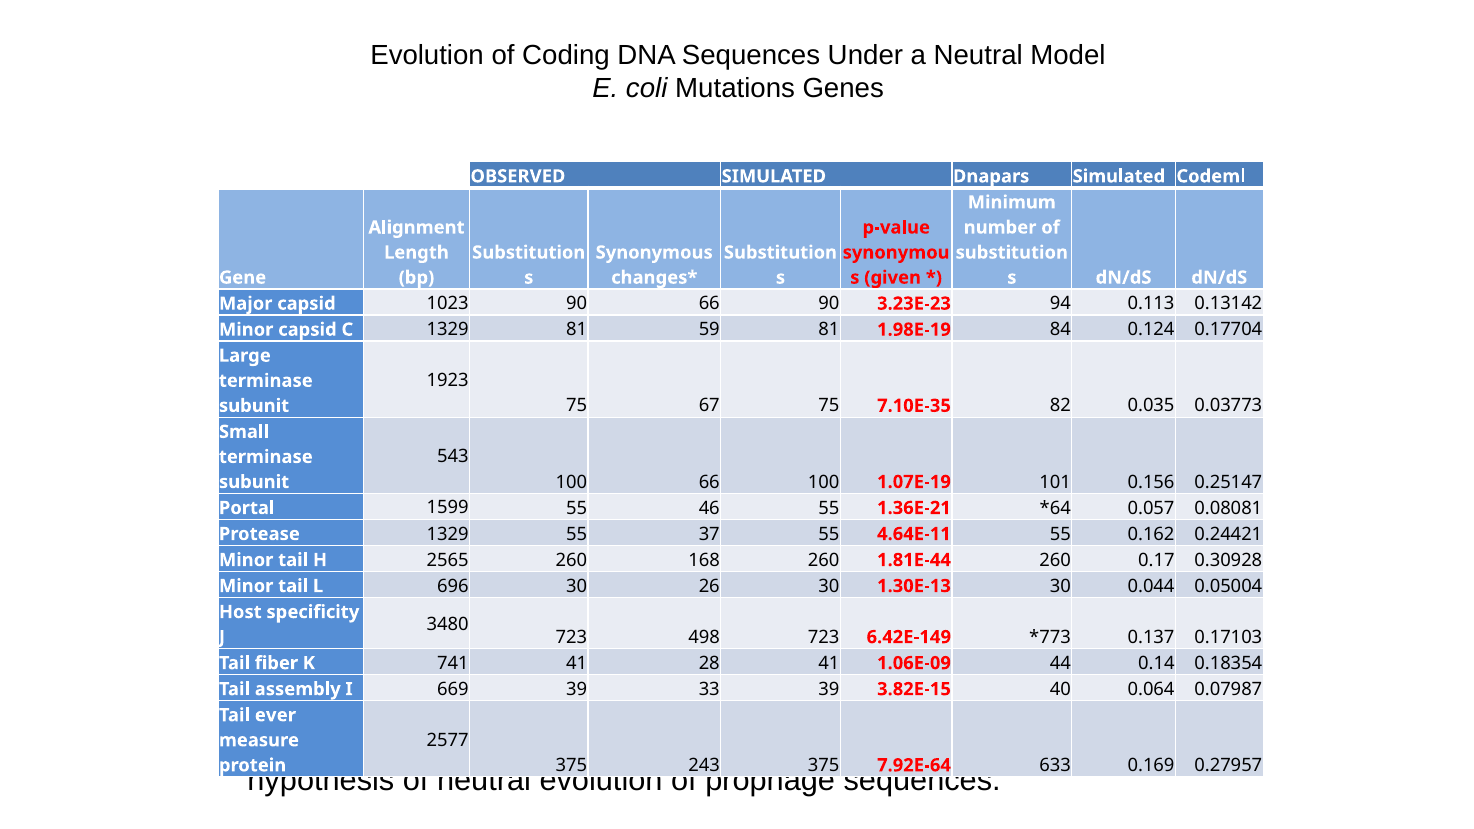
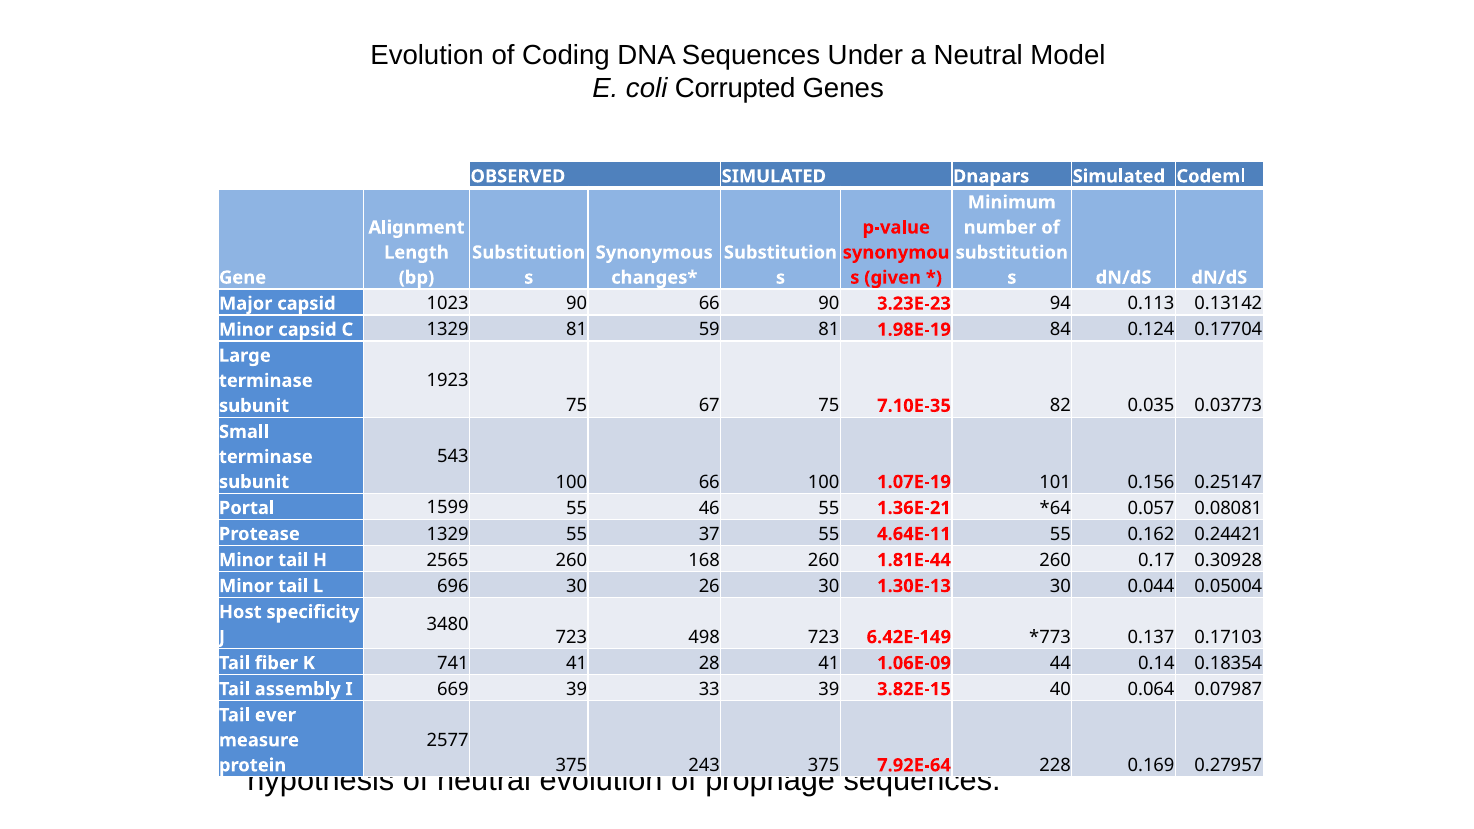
Mutations: Mutations -> Corrupted (735, 88)
633: 633 -> 228 (1055, 765)
